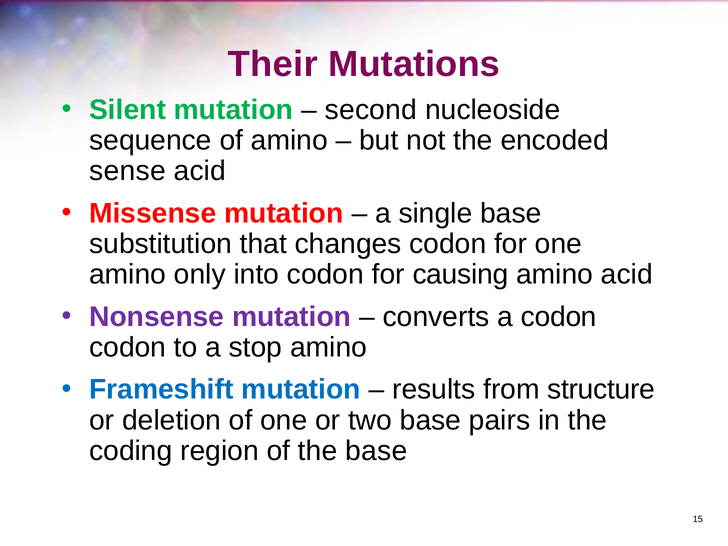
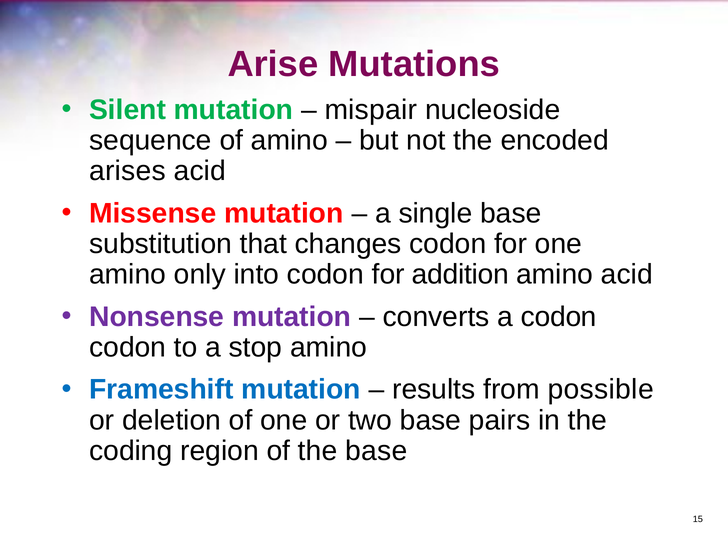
Their: Their -> Arise (273, 64)
second: second -> mispair (371, 110)
sense: sense -> arises (128, 171)
causing: causing -> addition (461, 274)
structure: structure -> possible (601, 390)
